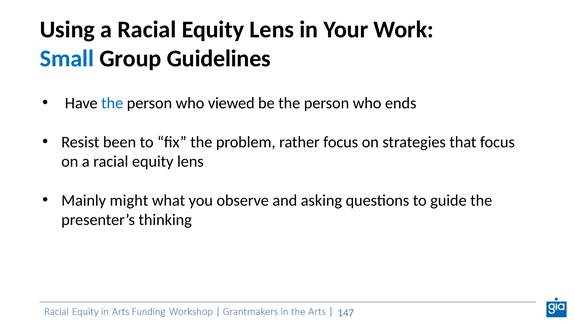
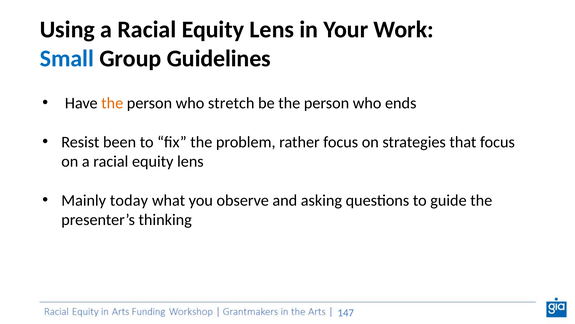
the colour: blue -> orange (112, 103)
viewed: viewed -> stretch (231, 103)
might: might -> today (129, 200)
